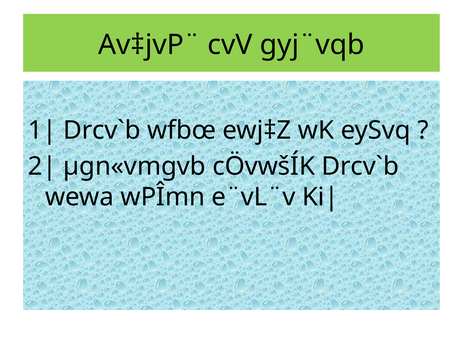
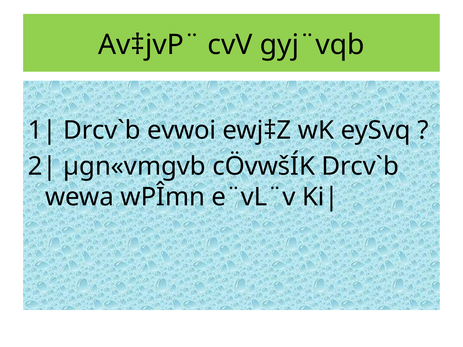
wfbœ: wfbœ -> evwoi (182, 130)
